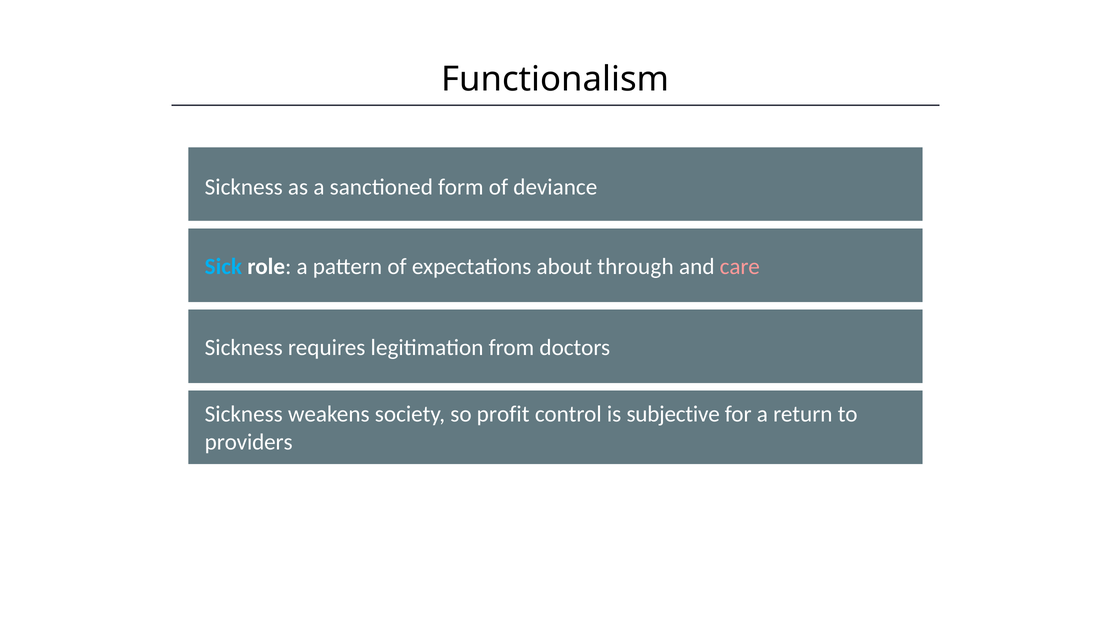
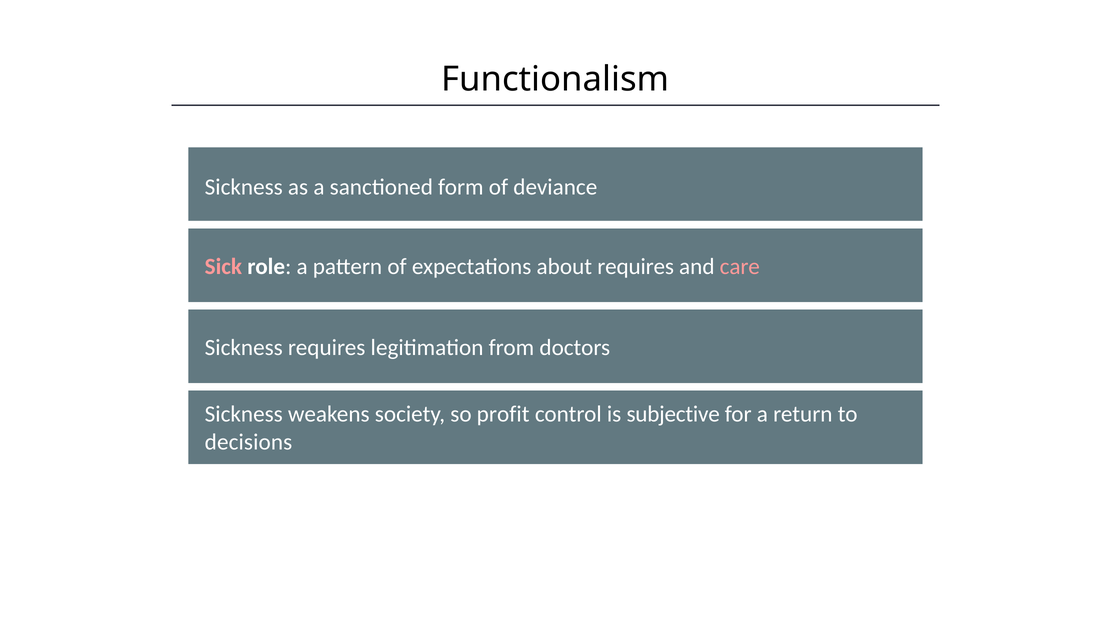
Sick colour: light blue -> pink (223, 267)
about through: through -> requires (636, 267)
providers: providers -> decisions (249, 442)
